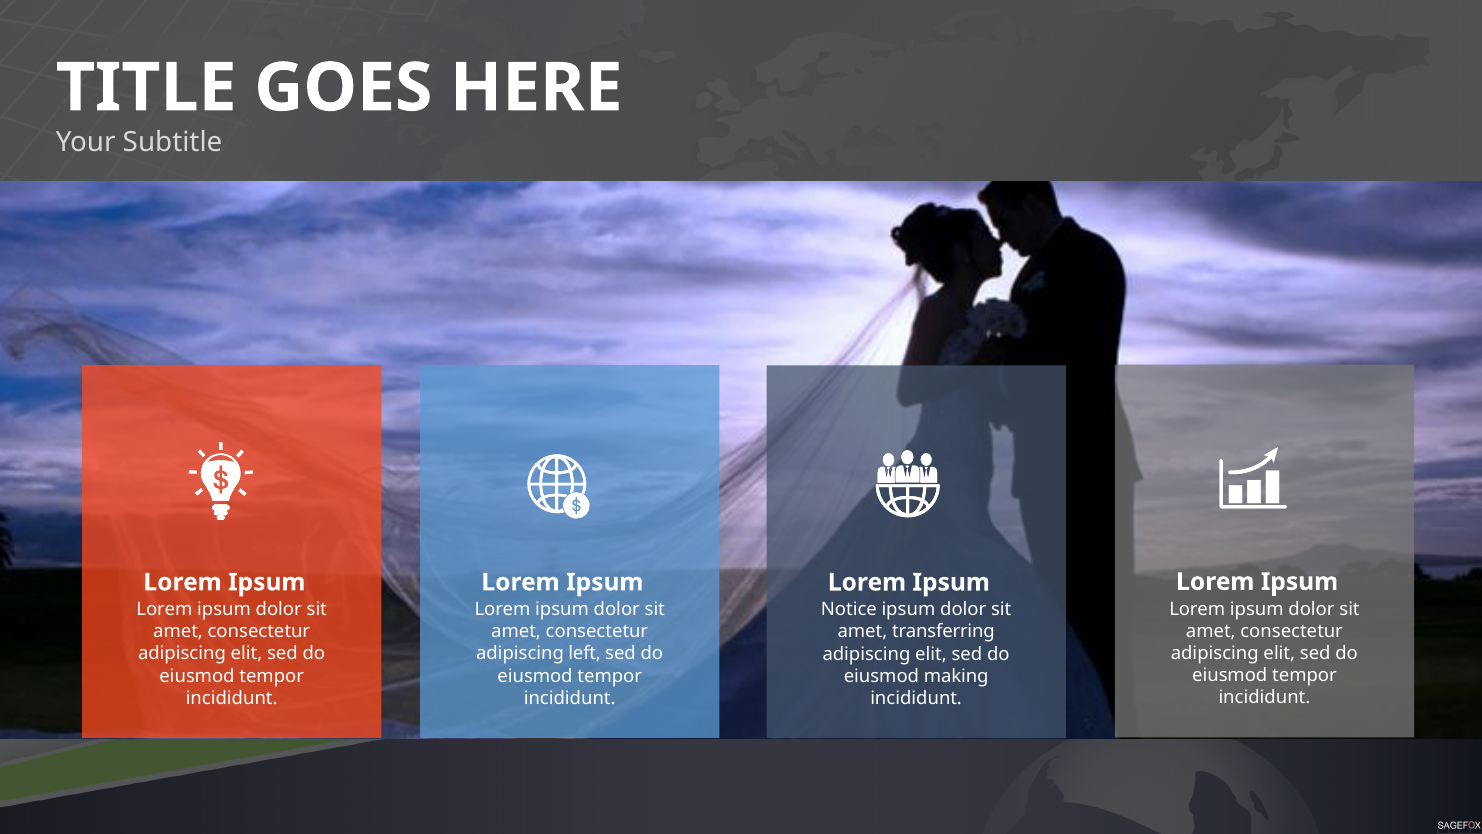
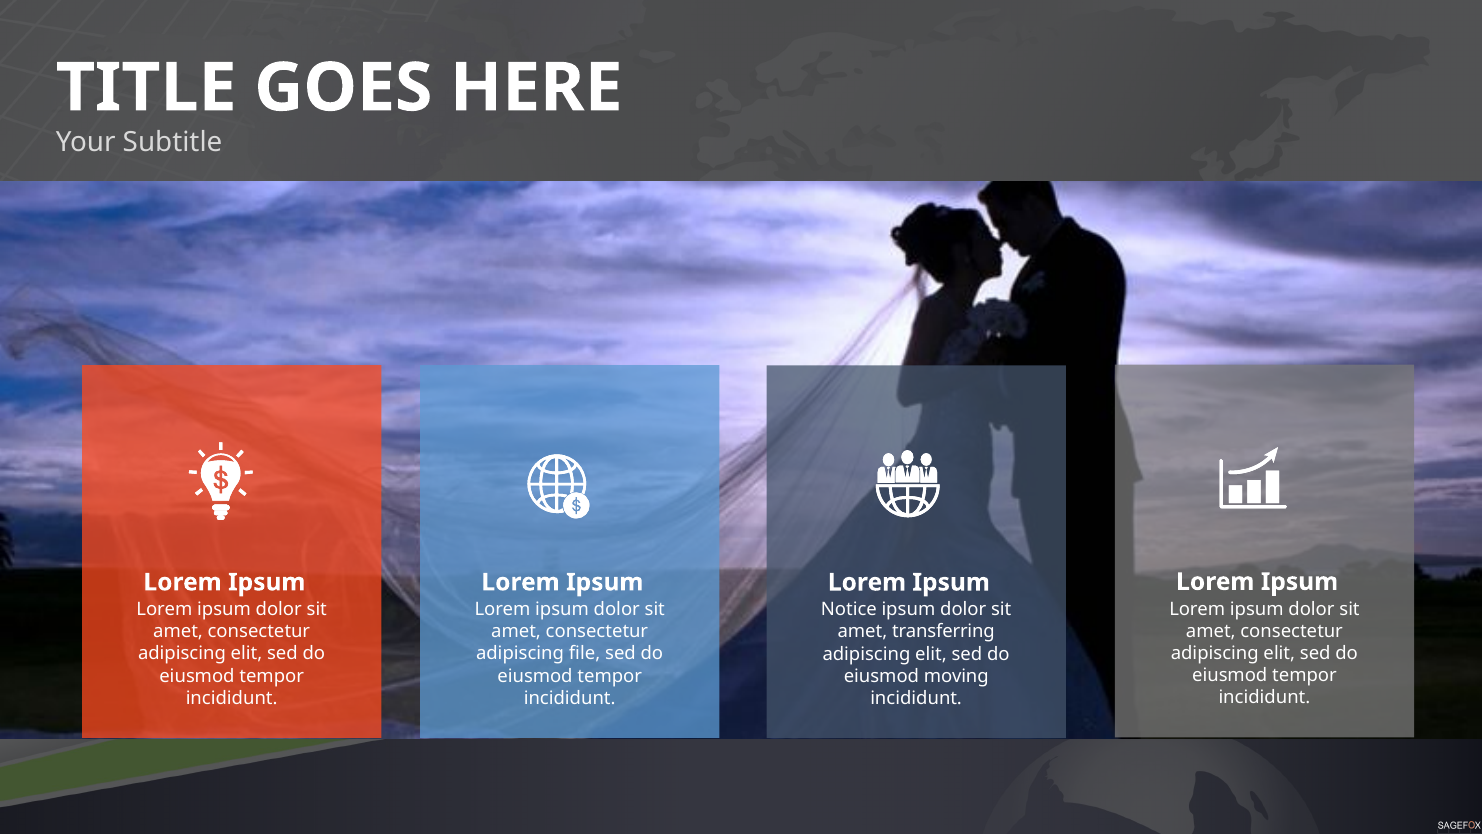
left: left -> file (585, 654)
making: making -> moving (956, 676)
